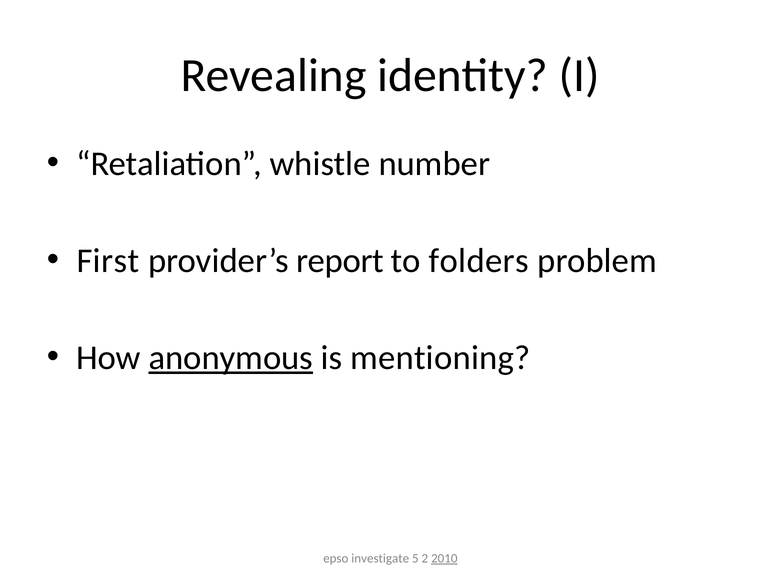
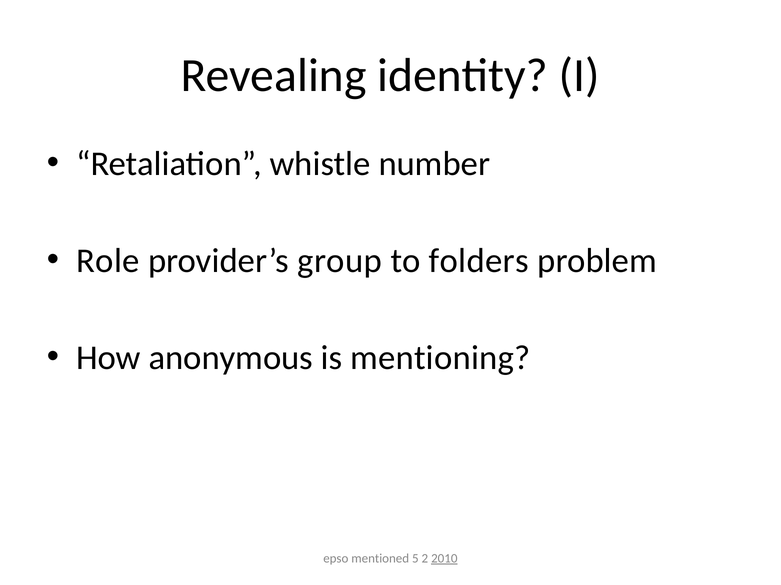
First: First -> Role (108, 261)
report: report -> group (340, 261)
anonymous underline: present -> none (231, 358)
investigate: investigate -> mentioned (380, 559)
